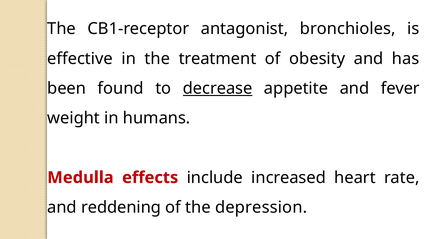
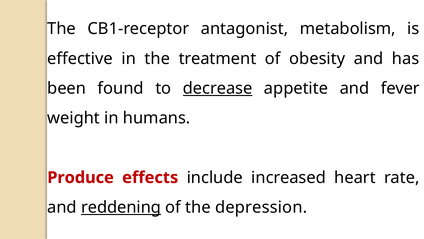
bronchioles: bronchioles -> metabolism (348, 29)
Medulla: Medulla -> Produce (81, 177)
reddening underline: none -> present (121, 207)
